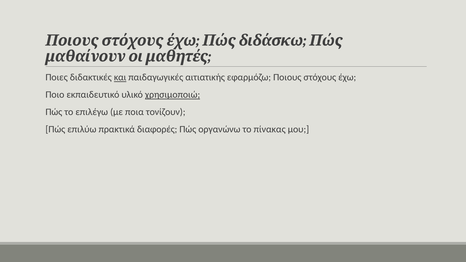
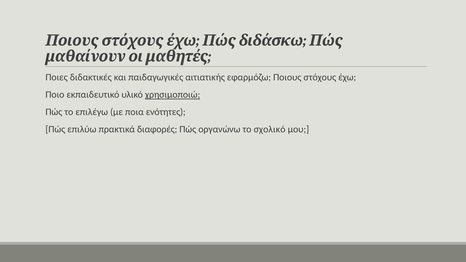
και underline: present -> none (120, 77)
τονίζουν: τονίζουν -> ενότητες (166, 112)
πίνακας: πίνακας -> σχολικό (270, 129)
